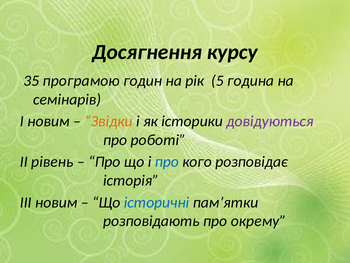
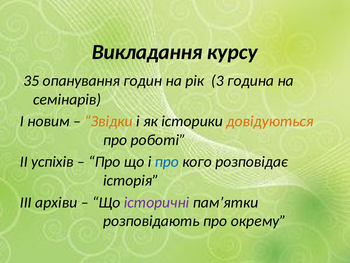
Досягнення: Досягнення -> Викладання (147, 52)
програмою: програмою -> опанування (81, 81)
5: 5 -> 3 (217, 81)
довідуються colour: purple -> orange (270, 121)
рівень: рівень -> успіхів (52, 162)
ІІІ новим: новим -> архіви (56, 202)
історичні colour: blue -> purple (157, 202)
